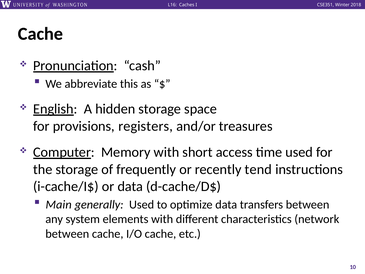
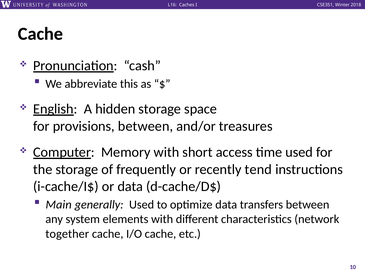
provisions registers: registers -> between (146, 126)
between: between -> together (67, 234)
